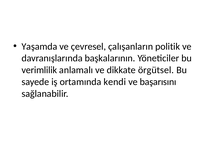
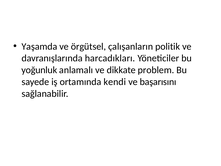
çevresel: çevresel -> örgütsel (88, 46)
başkalarının: başkalarının -> harcadıkları (110, 58)
verimlilik: verimlilik -> yoğunluk (39, 70)
örgütsel: örgütsel -> problem (156, 70)
